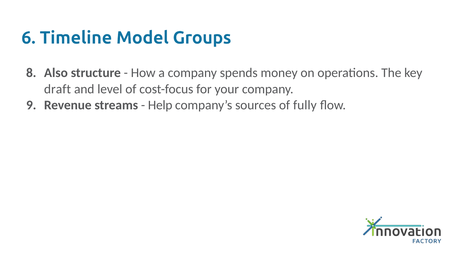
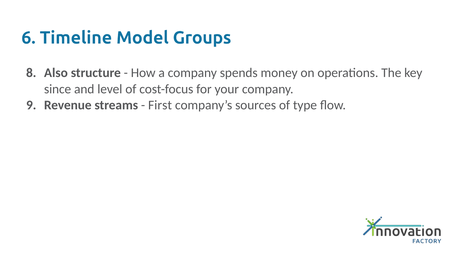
draft: draft -> since (58, 89)
Help: Help -> First (160, 105)
fully: fully -> type (305, 105)
